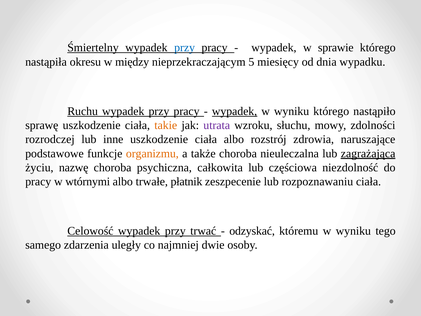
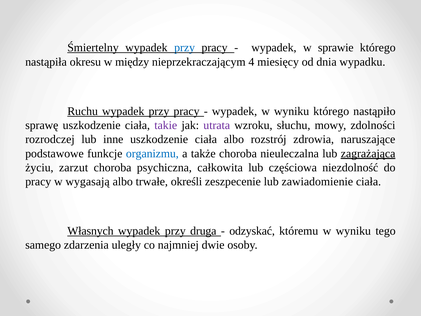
5: 5 -> 4 (251, 62)
wypadek underline: present -> none (235, 111)
takie colour: orange -> purple (166, 125)
organizmu colour: orange -> blue (152, 153)
nazwę: nazwę -> zarzut (74, 167)
wtórnymi: wtórnymi -> wygasają (88, 181)
płatnik: płatnik -> określi (186, 181)
rozpoznawaniu: rozpoznawaniu -> zawiadomienie (317, 181)
Celowość: Celowość -> Własnych (90, 231)
trwać: trwać -> druga (203, 231)
